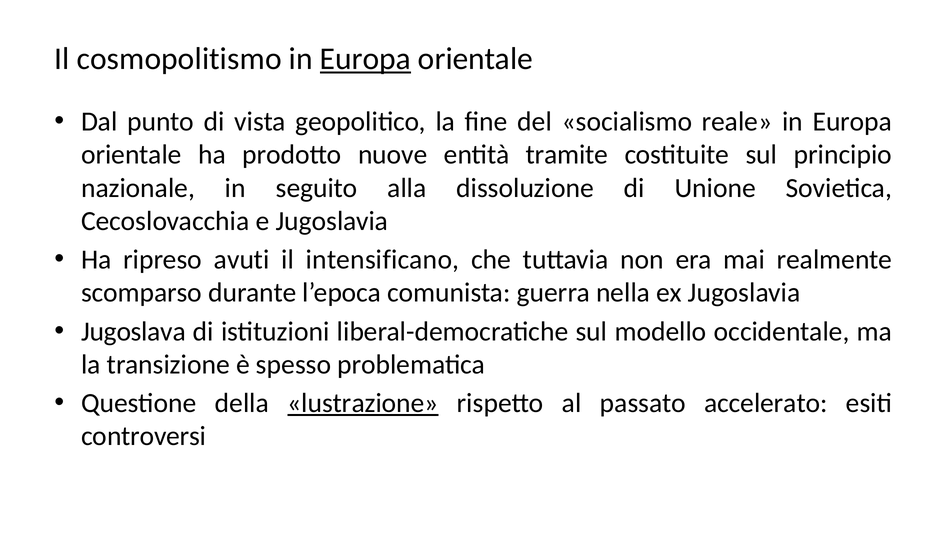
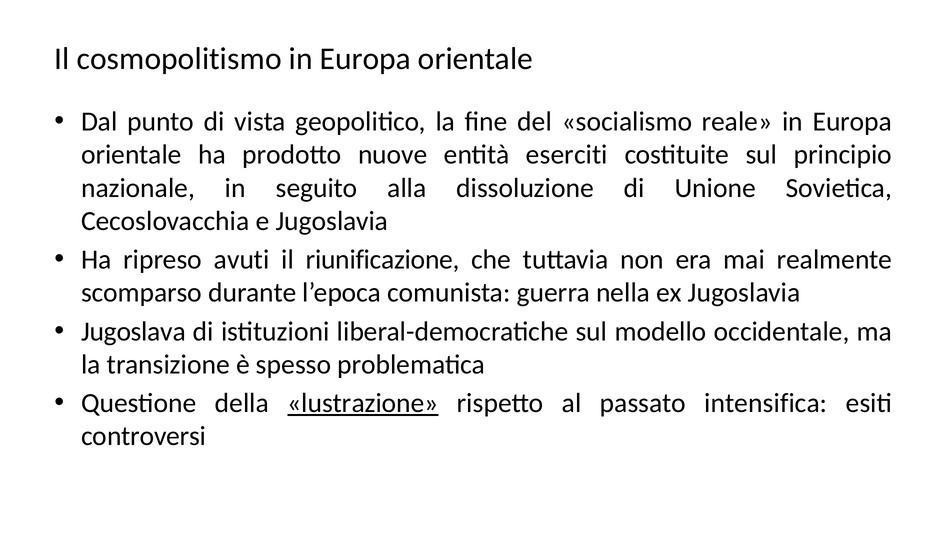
Europa underline: present -> none (365, 59)
tramite: tramite -> eserciti (567, 155)
intensificano: intensificano -> riunificazione (383, 260)
accelerato: accelerato -> intensifica (766, 403)
